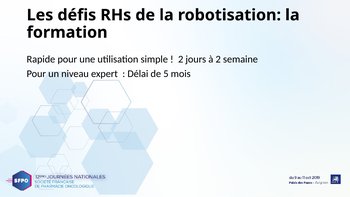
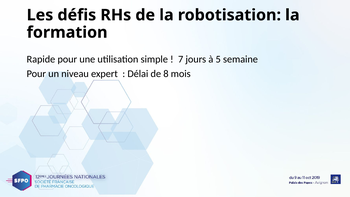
2: 2 -> 7 (181, 59)
à 2: 2 -> 5 (218, 59)
5: 5 -> 8 (166, 74)
